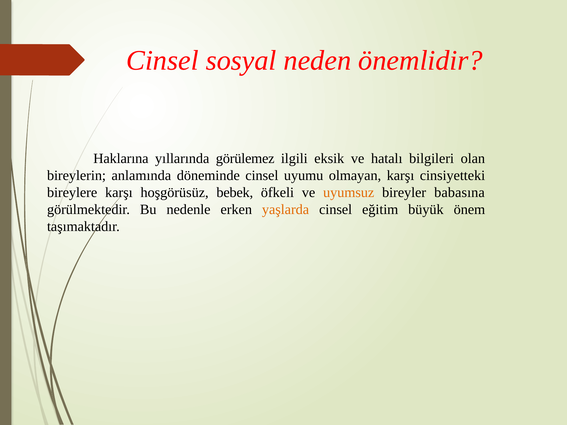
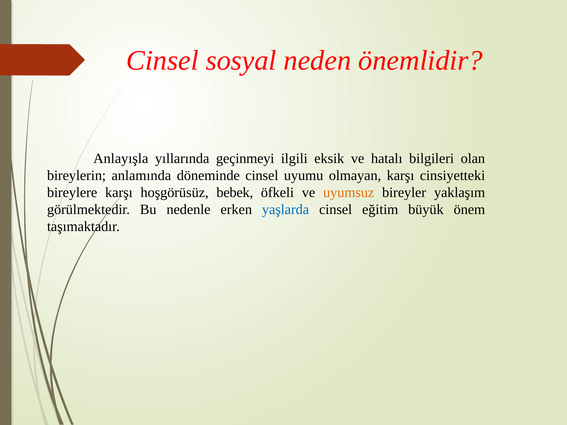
Haklarına: Haklarına -> Anlayışla (121, 159)
görülemez: görülemez -> geçinmeyi (245, 159)
babasına: babasına -> yaklaşım (460, 193)
yaşlarda colour: orange -> blue (286, 210)
